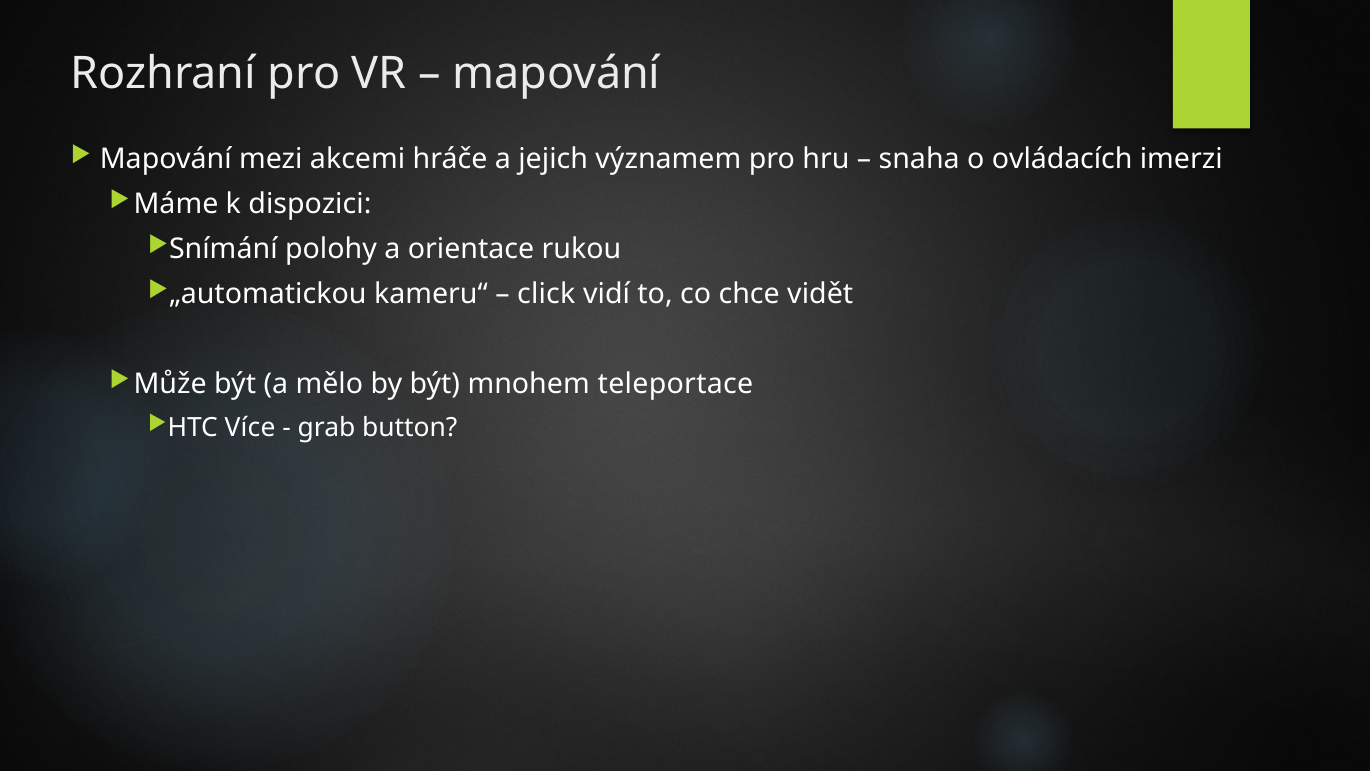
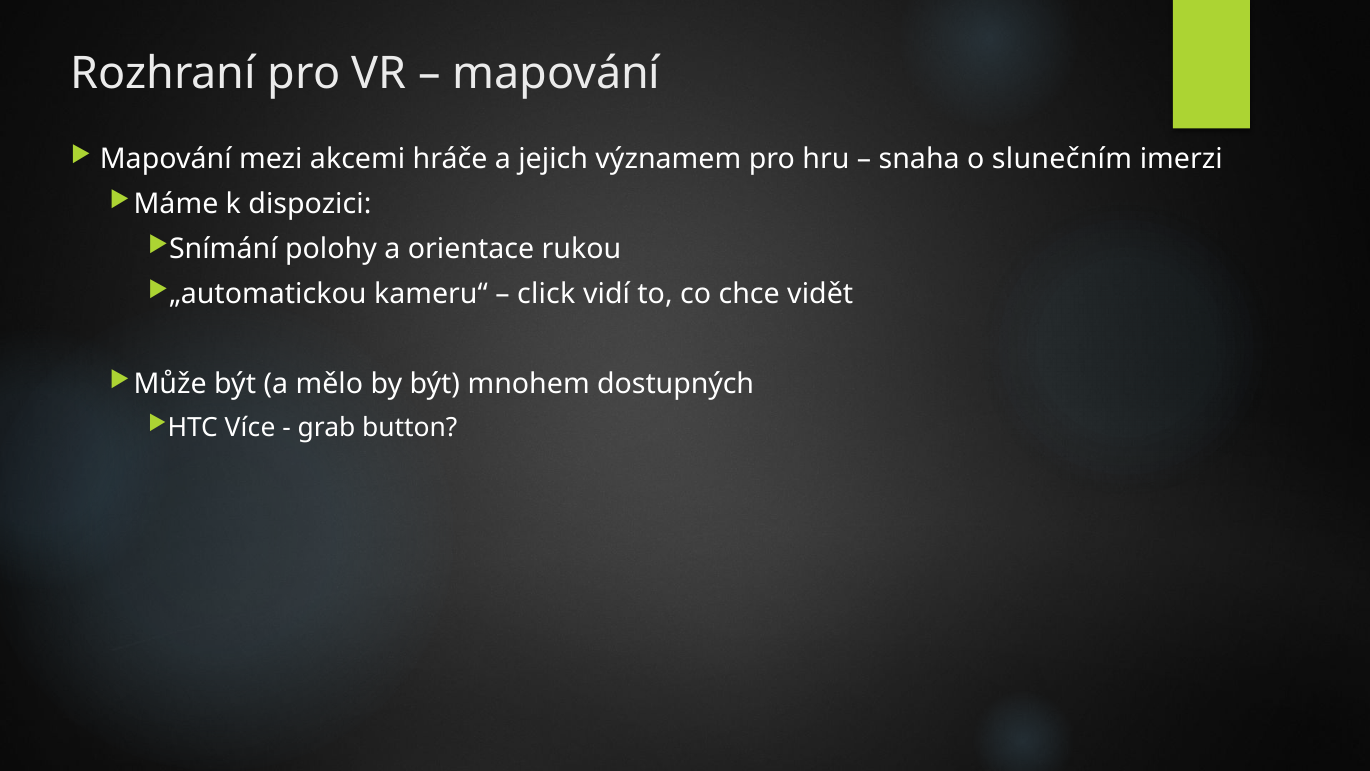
ovládacích: ovládacích -> slunečním (1062, 159)
teleportace: teleportace -> dostupných (676, 384)
